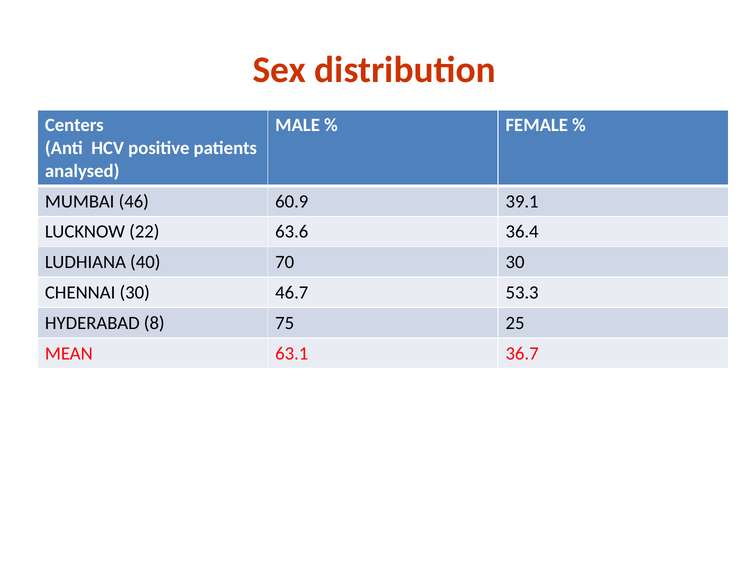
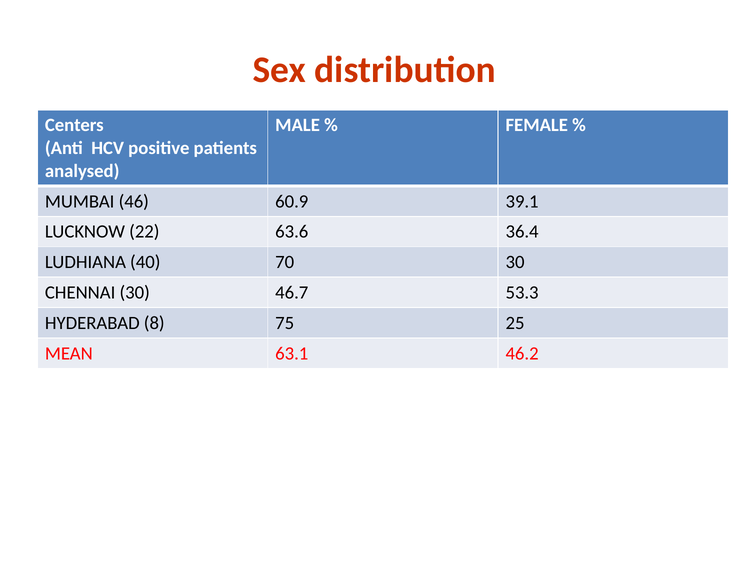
36.7: 36.7 -> 46.2 (522, 353)
